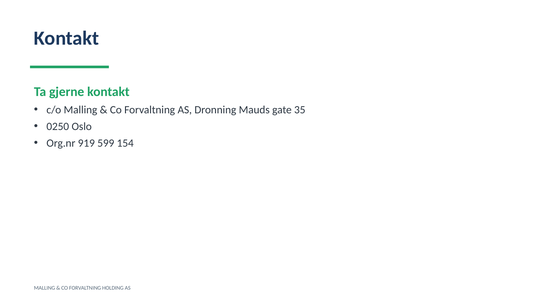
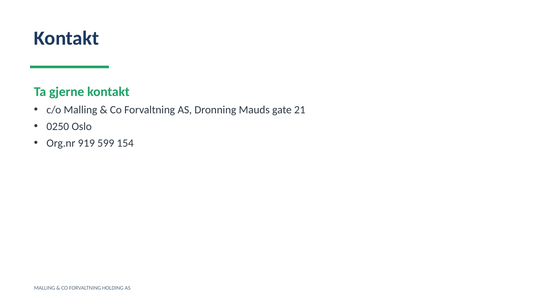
35: 35 -> 21 (300, 110)
